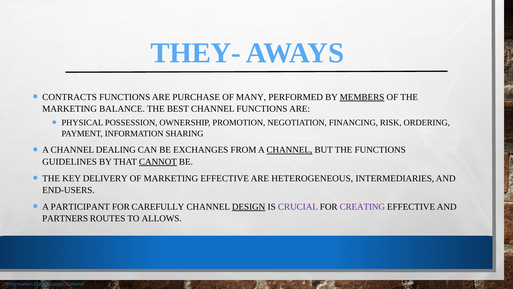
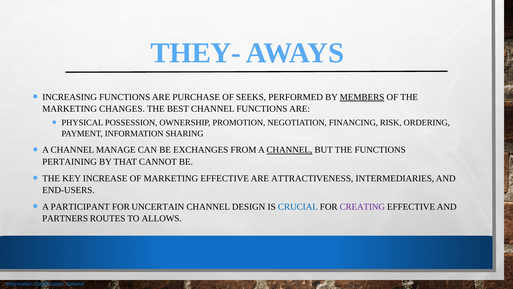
CONTRACTS: CONTRACTS -> INCREASING (70, 97)
MANY: MANY -> SEEKS (251, 97)
BALANCE: BALANCE -> CHANGES (122, 109)
DEALING: DEALING -> MANAGE (116, 150)
GUIDELINES: GUIDELINES -> PERTAINING (70, 162)
CANNOT underline: present -> none (158, 162)
DELIVERY: DELIVERY -> INCREASE (105, 178)
HETEROGENEOUS: HETEROGENEOUS -> ATTRACTIVENESS (312, 178)
CAREFULLY: CAREFULLY -> UNCERTAIN (158, 206)
DESIGN underline: present -> none (249, 206)
CRUCIAL colour: purple -> blue (298, 206)
